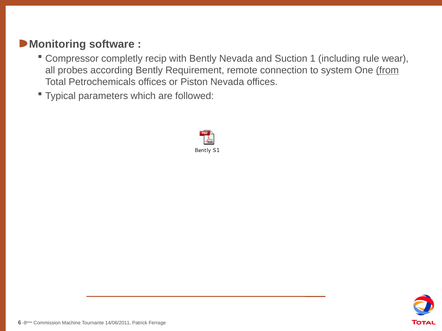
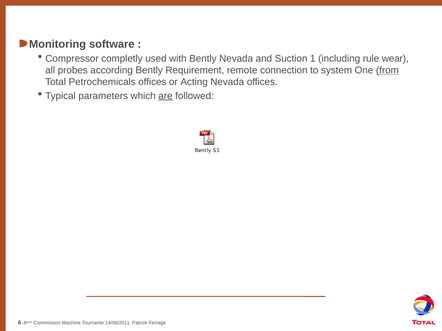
recip: recip -> used (156, 59)
Piston: Piston -> Acting (194, 82)
are underline: none -> present (165, 96)
